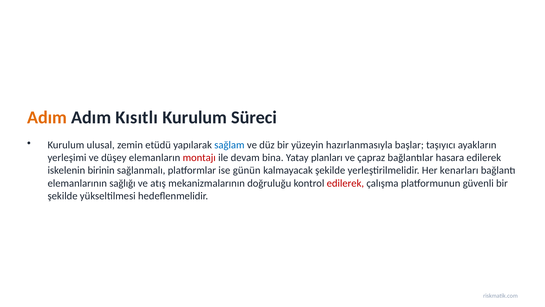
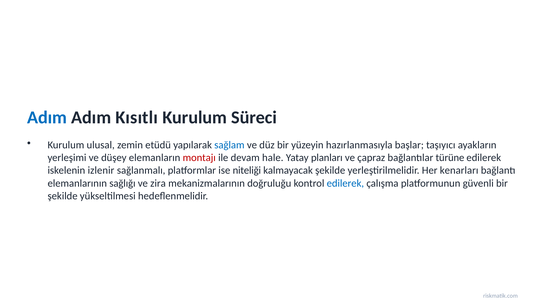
Adım colour: orange -> blue (47, 117)
bina: bina -> hale (273, 157)
hasara: hasara -> türüne (450, 157)
birinin: birinin -> izlenir (101, 170)
günün: günün -> niteliği (247, 170)
atış: atış -> zira (158, 183)
edilerek colour: red -> blue (345, 183)
